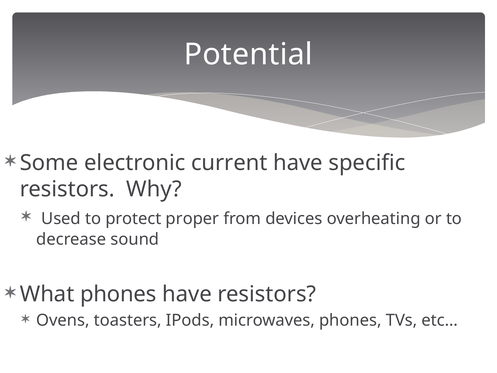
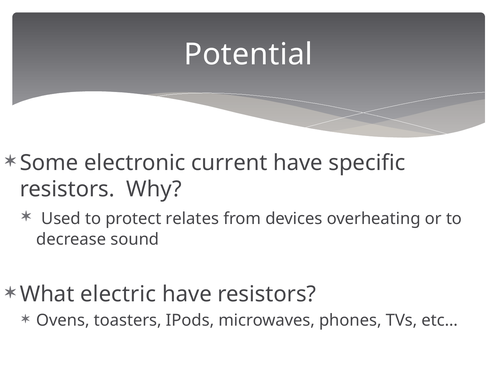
proper: proper -> relates (192, 219)
What phones: phones -> electric (118, 294)
